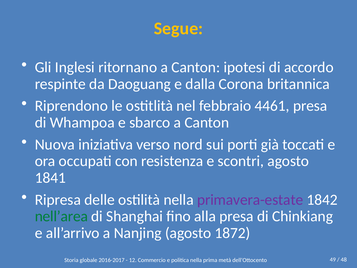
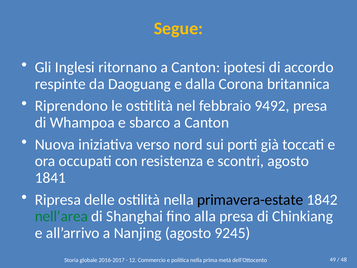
4461: 4461 -> 9492 (272, 106)
primavera-estate colour: purple -> black (250, 200)
1872: 1872 -> 9245 (233, 233)
